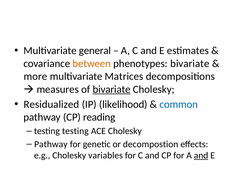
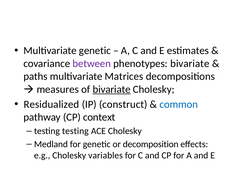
Multivariate general: general -> genetic (95, 51)
between colour: orange -> purple (92, 63)
more: more -> paths (35, 76)
likelihood: likelihood -> construct (123, 104)
reading: reading -> context (99, 117)
Pathway: Pathway -> Medland (51, 144)
decompostion: decompostion -> decomposition (151, 144)
and underline: present -> none (201, 155)
